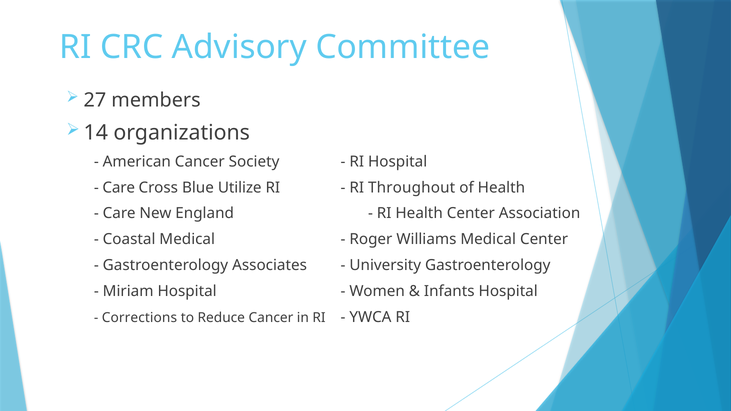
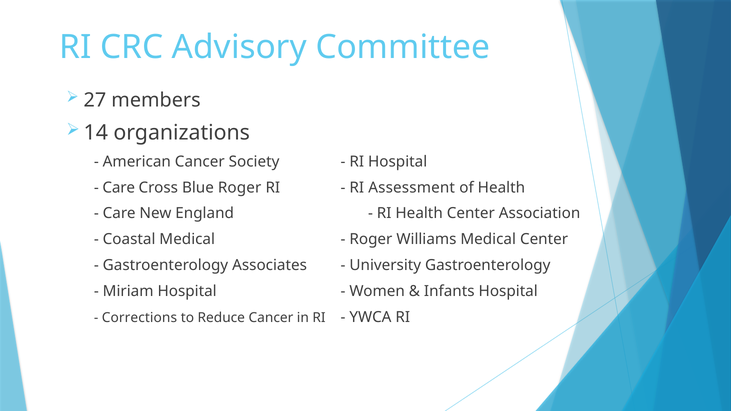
Blue Utilize: Utilize -> Roger (240, 188)
Throughout: Throughout -> Assessment (412, 188)
